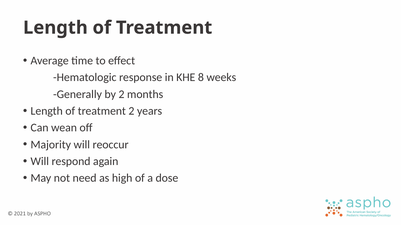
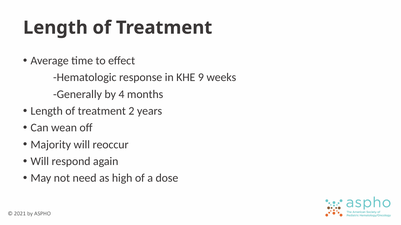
8: 8 -> 9 (201, 78)
by 2: 2 -> 4 (121, 94)
